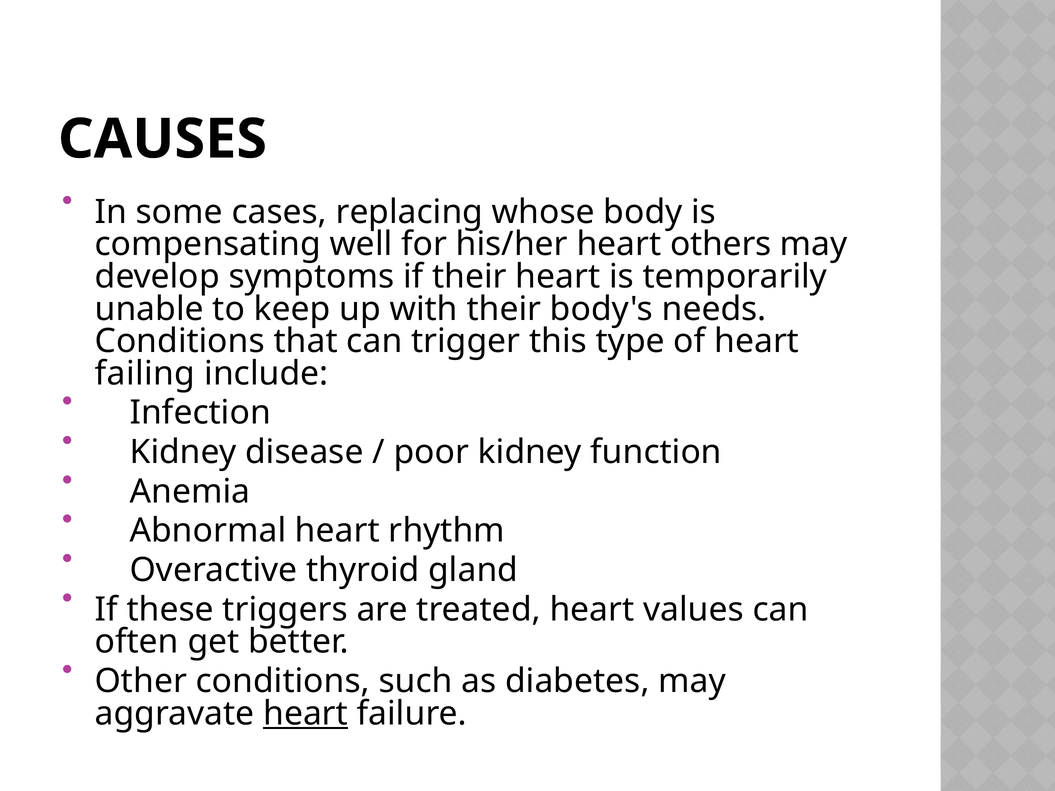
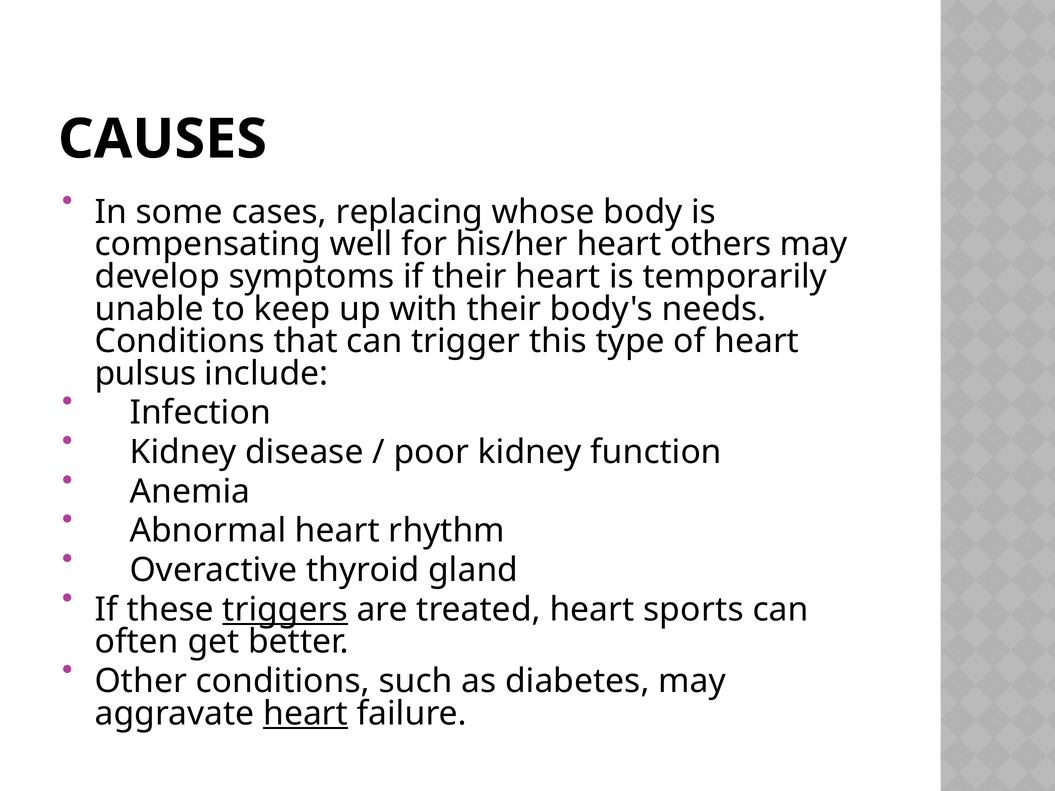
failing: failing -> pulsus (145, 374)
triggers underline: none -> present (285, 610)
values: values -> sports (693, 610)
